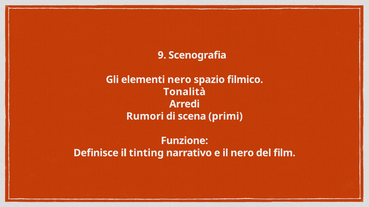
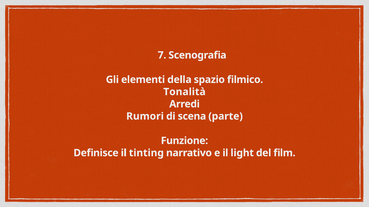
9: 9 -> 7 (162, 55)
elementi nero: nero -> della (179, 80)
primi: primi -> parte (226, 117)
il nero: nero -> light (242, 153)
